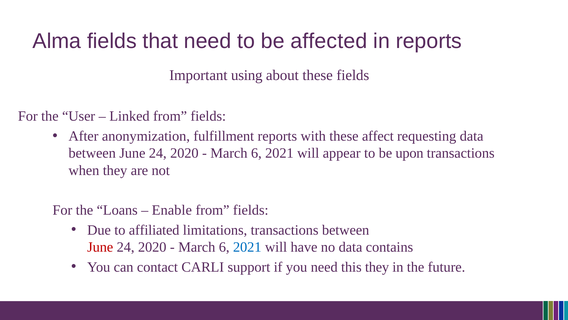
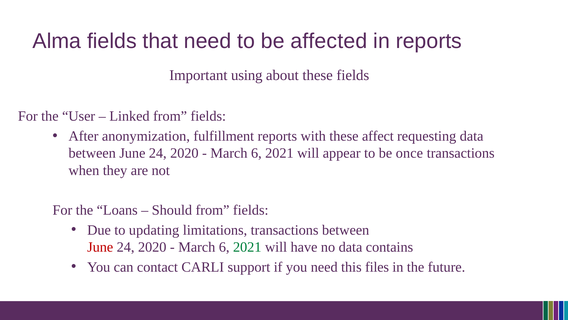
upon: upon -> once (409, 153)
Enable: Enable -> Should (172, 210)
affiliated: affiliated -> updating (154, 230)
2021 colour: blue -> green (247, 247)
this they: they -> files (377, 267)
